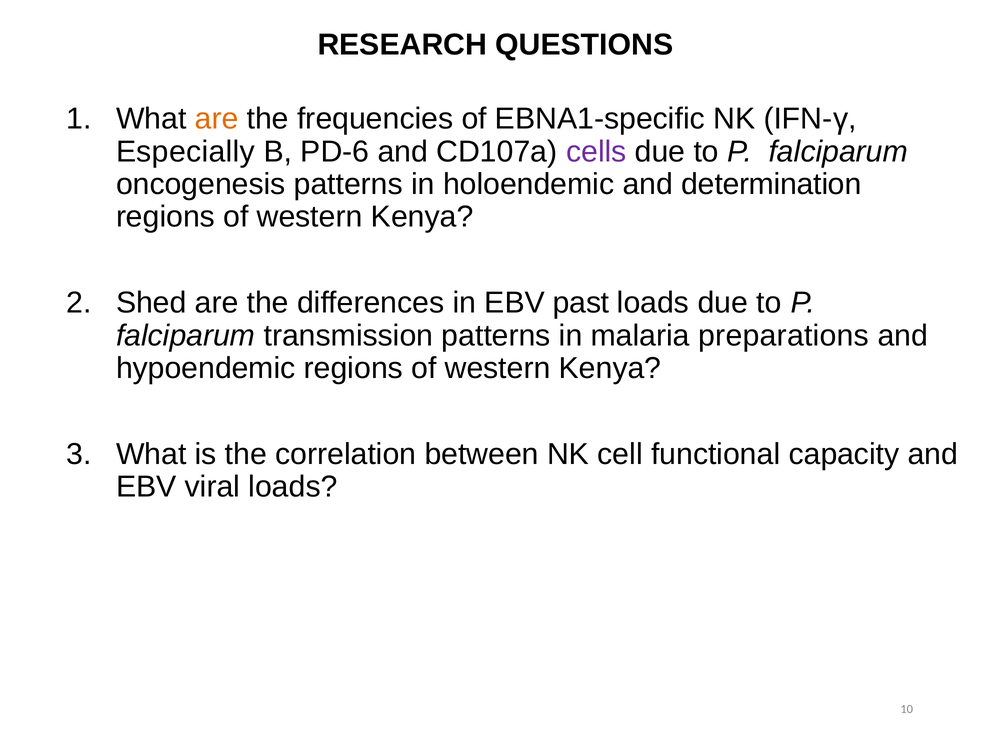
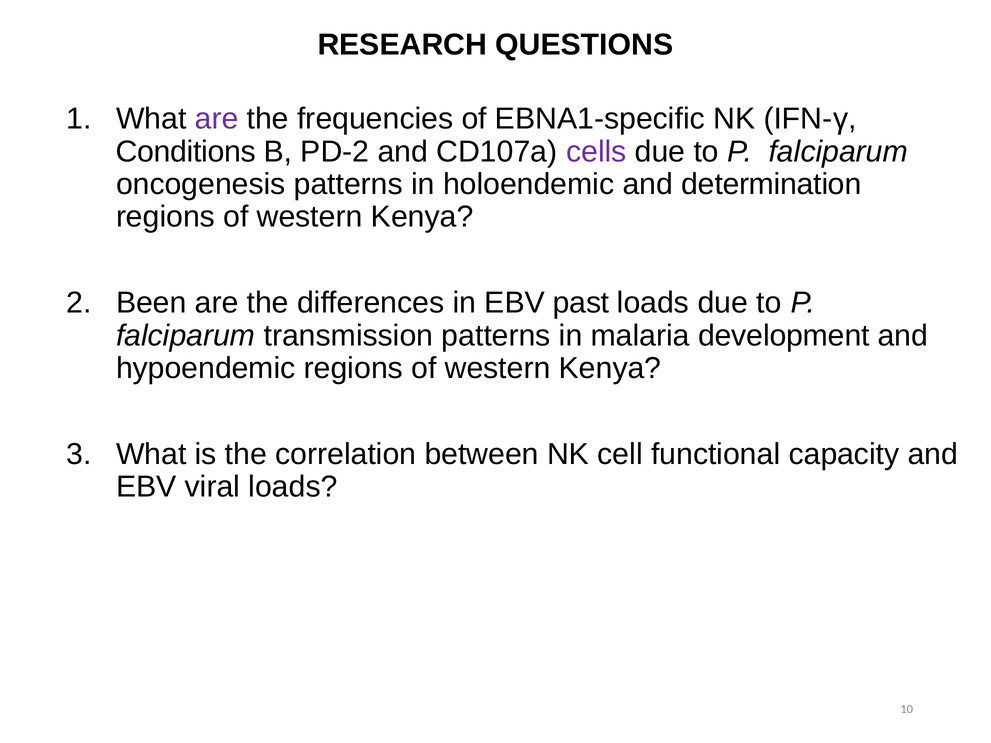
are colour: orange -> purple (217, 119)
Especially: Especially -> Conditions (186, 152)
PD-6: PD-6 -> PD-2 (335, 152)
Shed: Shed -> Been (151, 303)
preparations: preparations -> development (784, 336)
